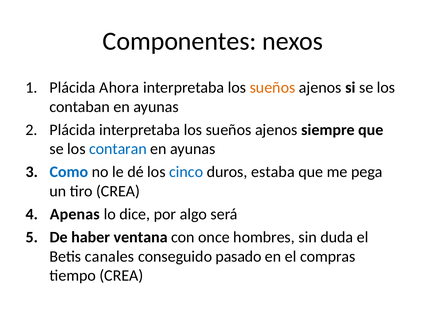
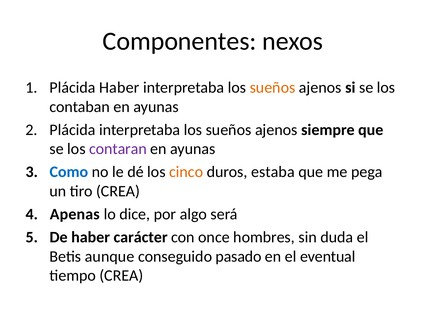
Plácida Ahora: Ahora -> Haber (119, 87)
contaran colour: blue -> purple (118, 149)
cinco colour: blue -> orange (186, 172)
ventana: ventana -> carácter (141, 237)
canales: canales -> aunque (110, 256)
compras: compras -> eventual (328, 256)
